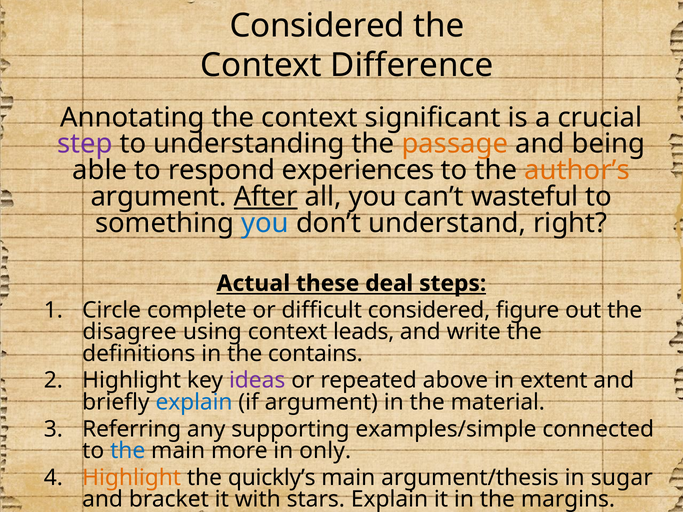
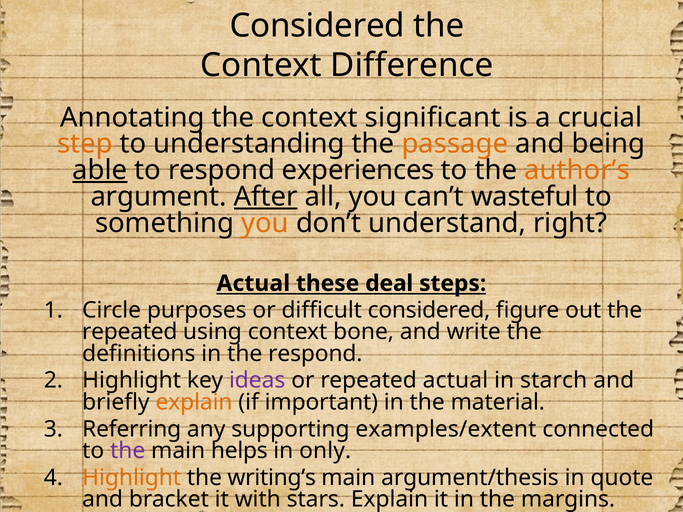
step colour: purple -> orange (85, 144)
able underline: none -> present (100, 170)
you colour: blue -> orange (265, 223)
complete: complete -> purposes (197, 310)
disagree: disagree -> repeated (130, 332)
leads: leads -> bone (364, 332)
the contains: contains -> respond (315, 354)
repeated above: above -> actual (455, 381)
extent: extent -> starch (554, 381)
explain colour: blue -> orange (194, 403)
if argument: argument -> important (321, 403)
examples/simple: examples/simple -> examples/extent (446, 429)
the colour: blue -> purple (128, 451)
more: more -> helps (239, 451)
quickly’s: quickly’s -> writing’s (272, 478)
sugar: sugar -> quote (622, 478)
